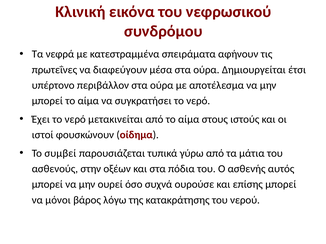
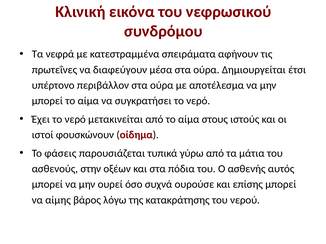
συμβεί: συμβεί -> φάσεις (60, 153)
μόνοι: μόνοι -> αίμης (58, 200)
